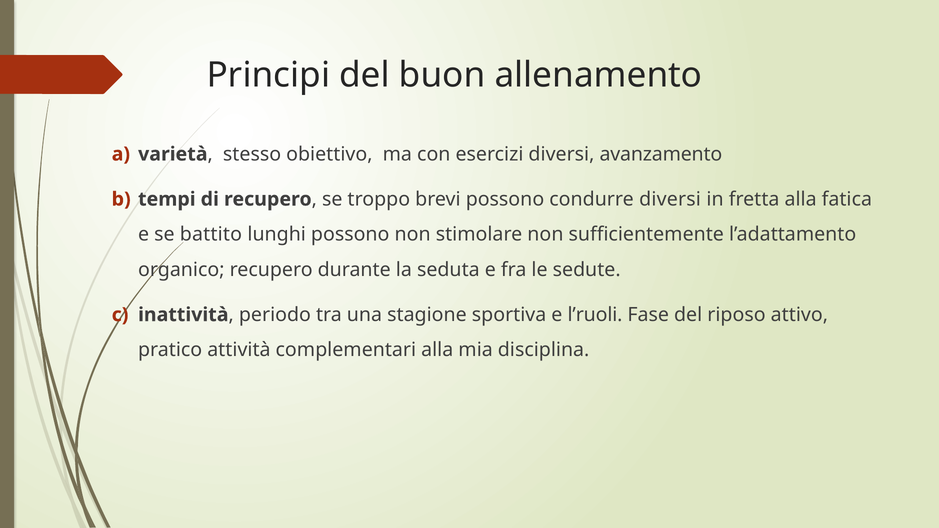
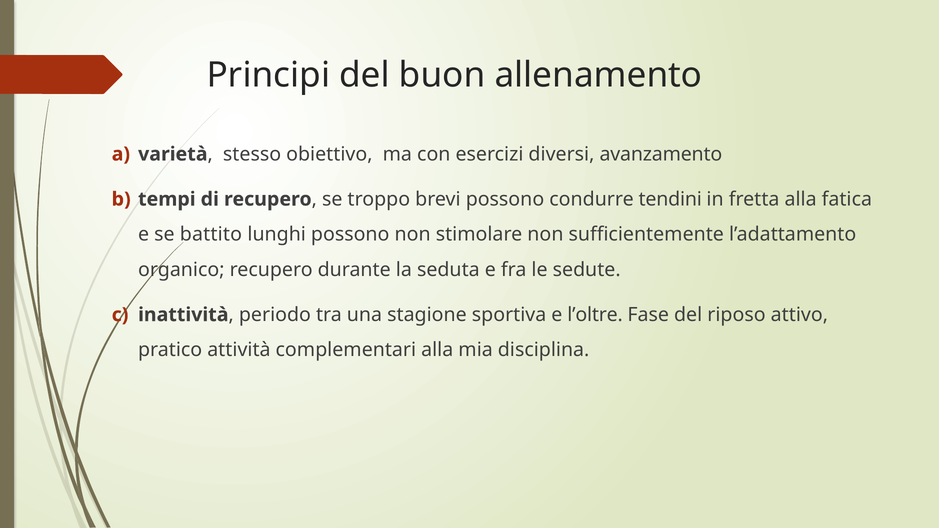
condurre diversi: diversi -> tendini (670, 199)
l’ruoli: l’ruoli -> l’oltre (595, 315)
